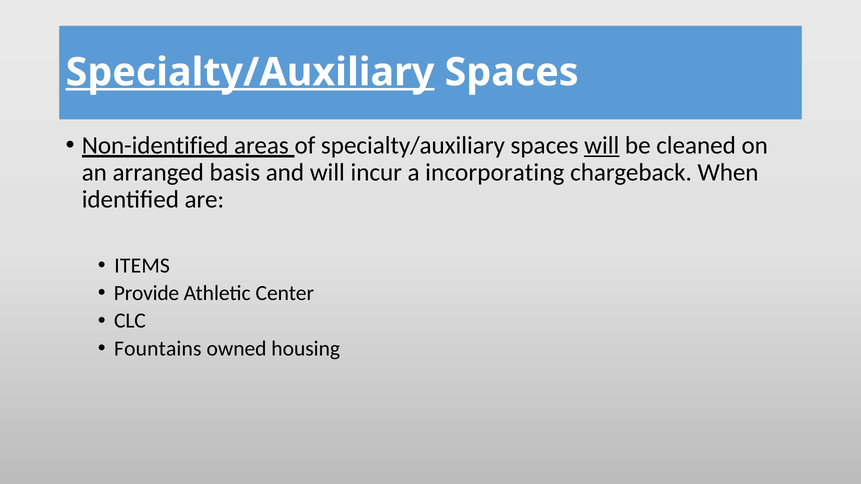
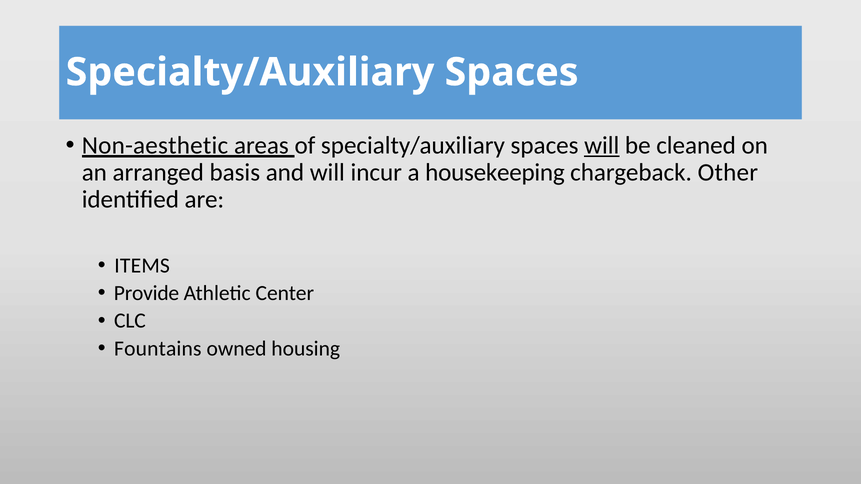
Specialty/Auxiliary underline: present -> none (250, 72)
Non-identified: Non-identified -> Non-aesthetic (155, 146)
incorporating: incorporating -> housekeeping (495, 173)
When: When -> Other (728, 173)
